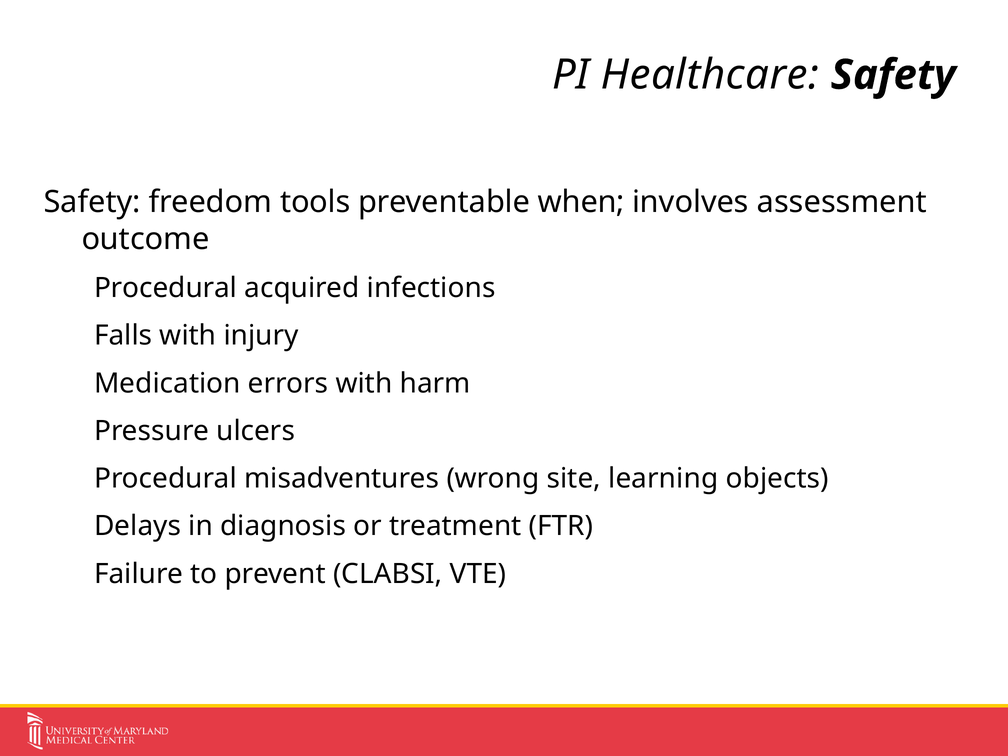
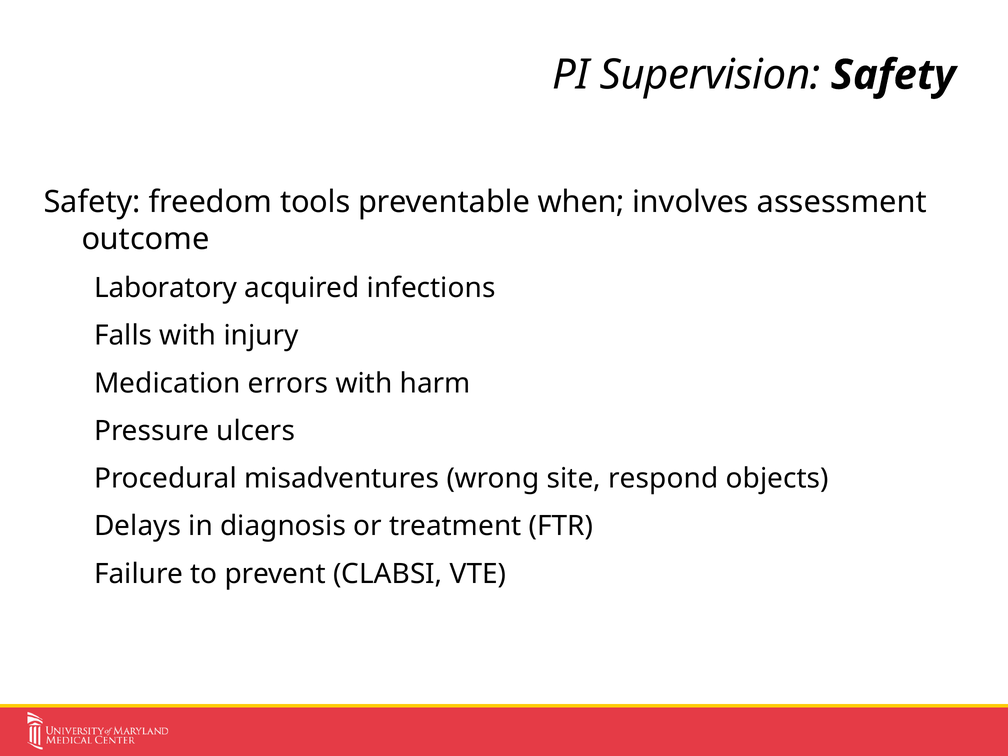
Healthcare: Healthcare -> Supervision (710, 75)
Procedural: Procedural -> Laboratory (166, 288)
learning: learning -> respond (663, 479)
